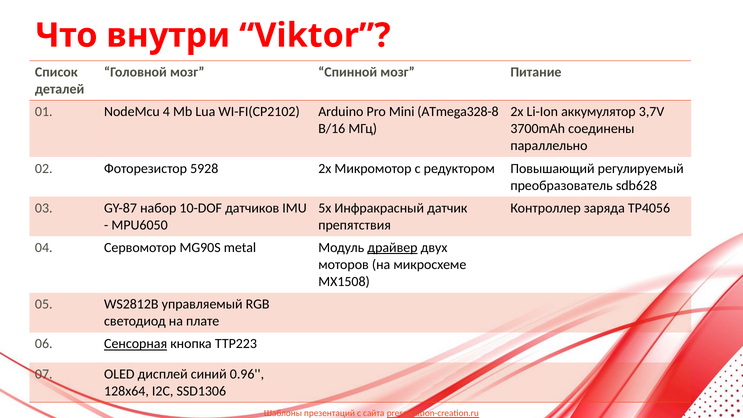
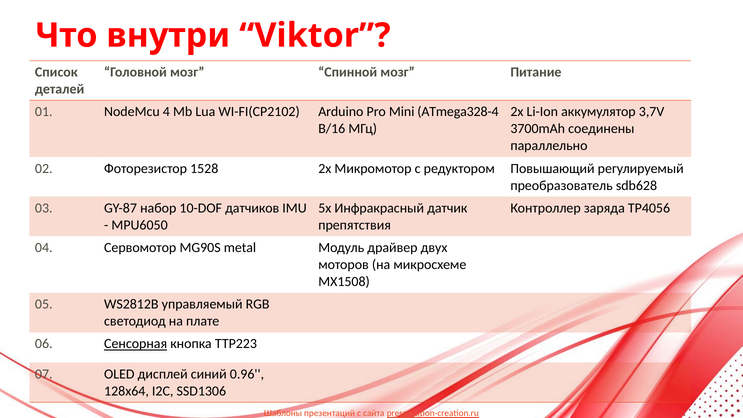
ATmega328-8: ATmega328-8 -> ATmega328-4 (458, 112)
5928: 5928 -> 1528 (204, 168)
драйвер underline: present -> none (392, 248)
